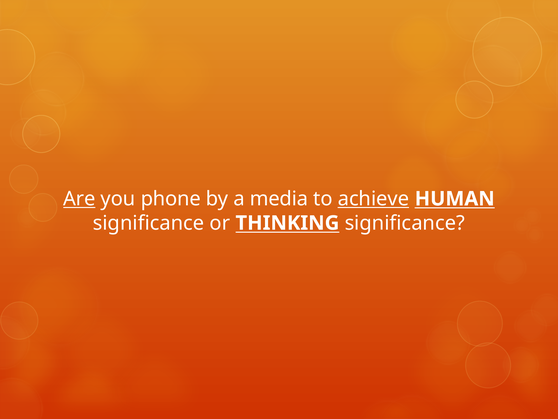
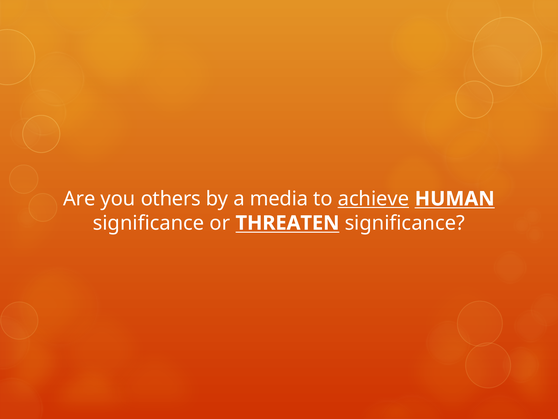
Are underline: present -> none (79, 199)
phone: phone -> others (171, 199)
THINKING: THINKING -> THREATEN (287, 223)
